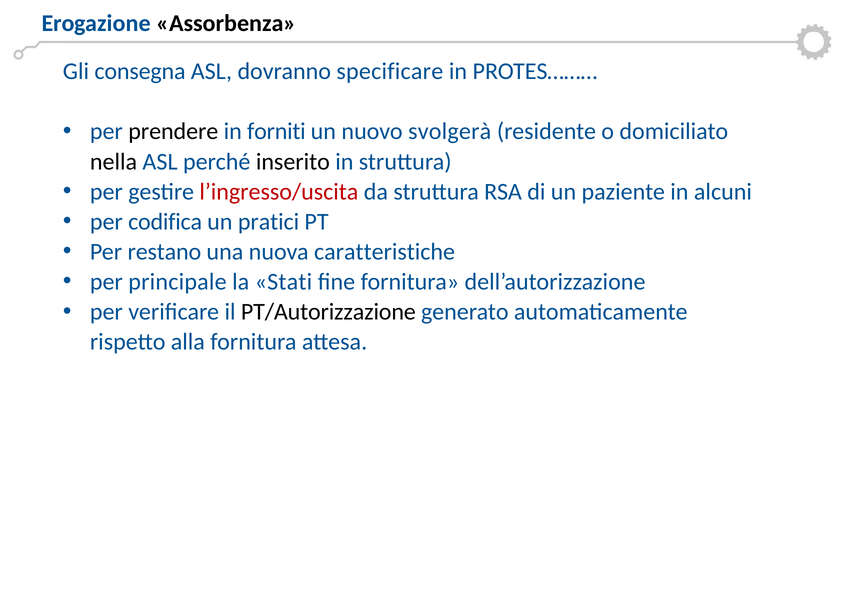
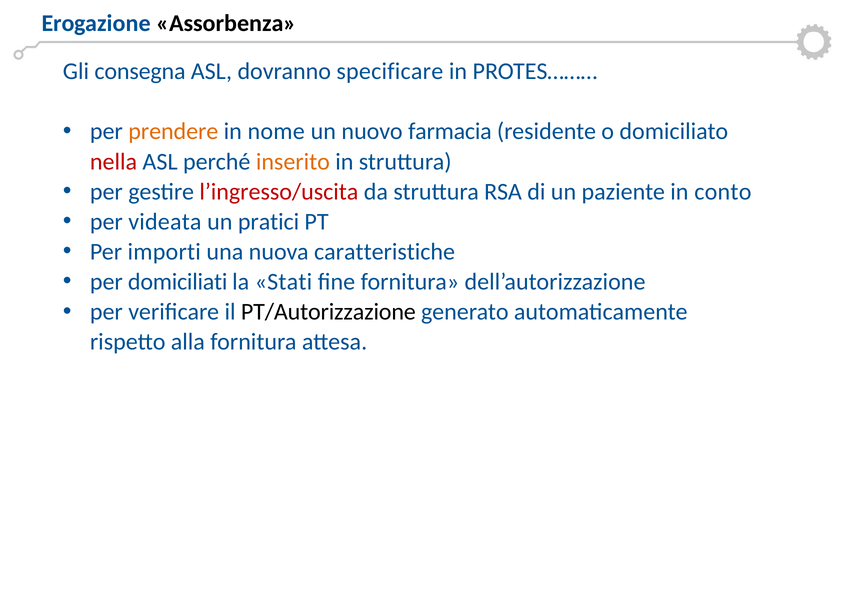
prendere colour: black -> orange (173, 132)
forniti: forniti -> nome (276, 132)
svolgerà: svolgerà -> farmacia (450, 132)
nella colour: black -> red (114, 162)
inserito colour: black -> orange (293, 162)
alcuni: alcuni -> conto (723, 192)
codifica: codifica -> videata (165, 222)
restano: restano -> importi (164, 252)
principale: principale -> domiciliati (178, 282)
